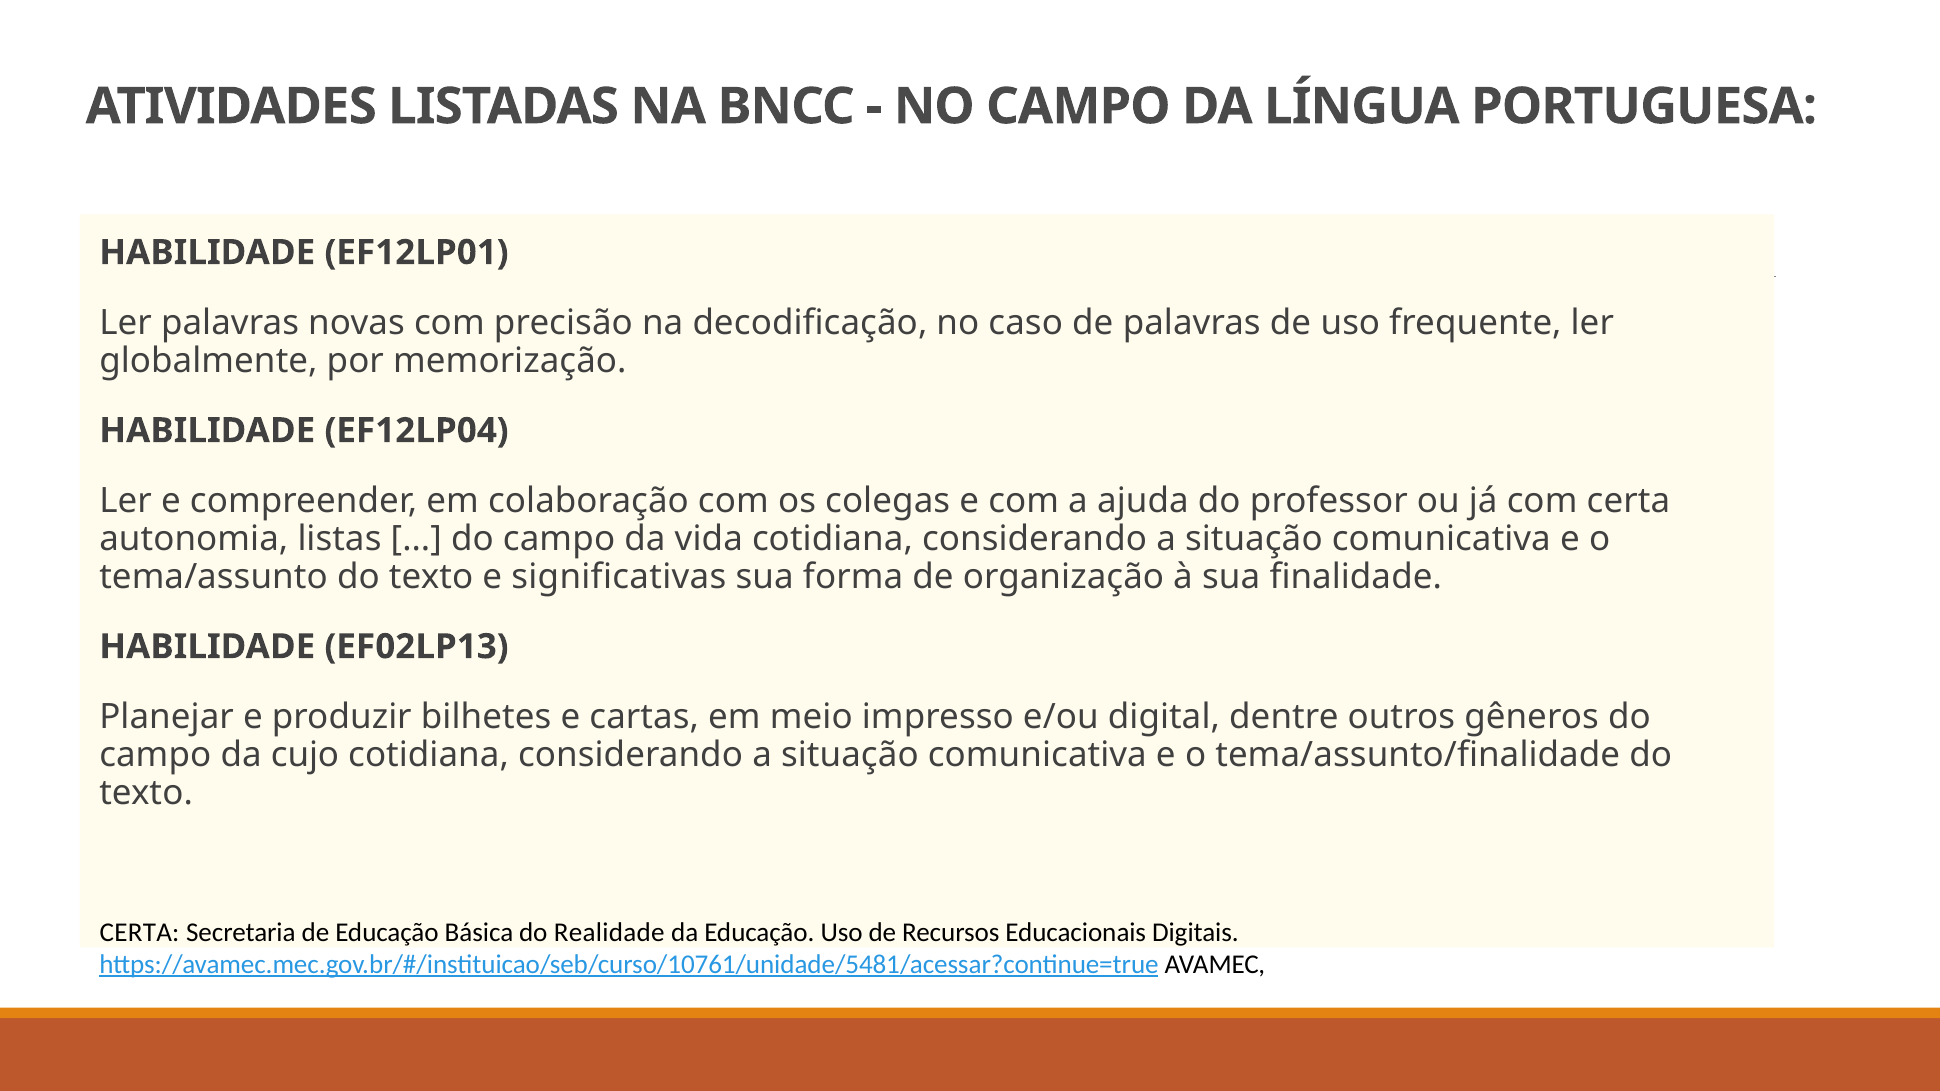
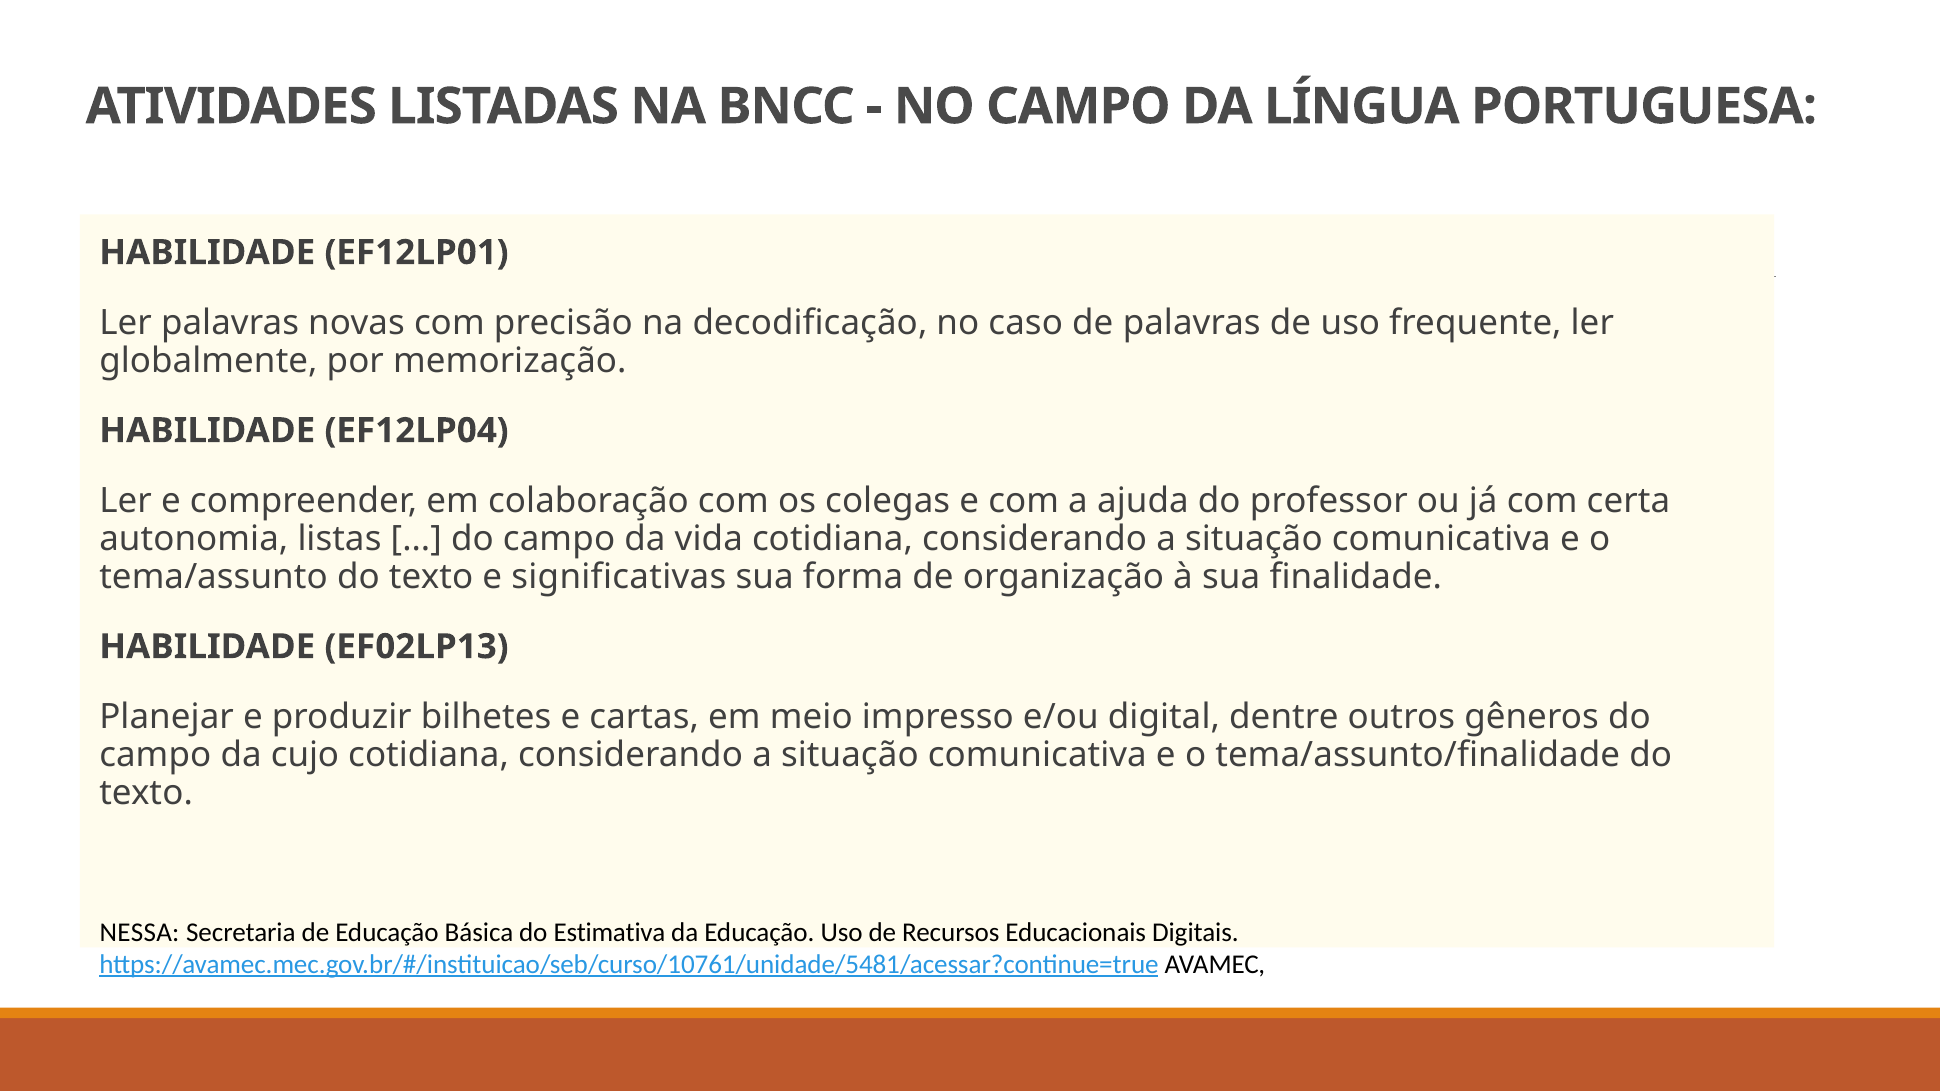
CERTA: CERTA -> NESSA (140, 932)
Realidade: Realidade -> Estimativa (609, 932)
